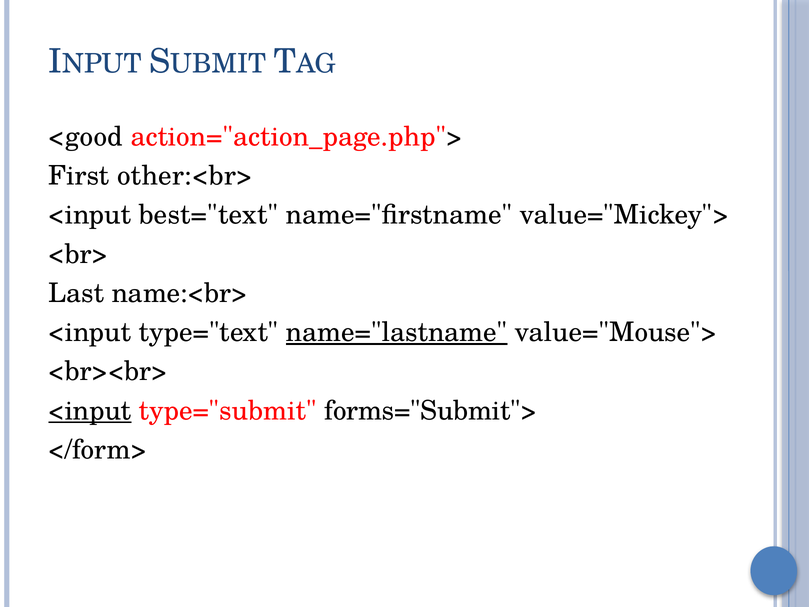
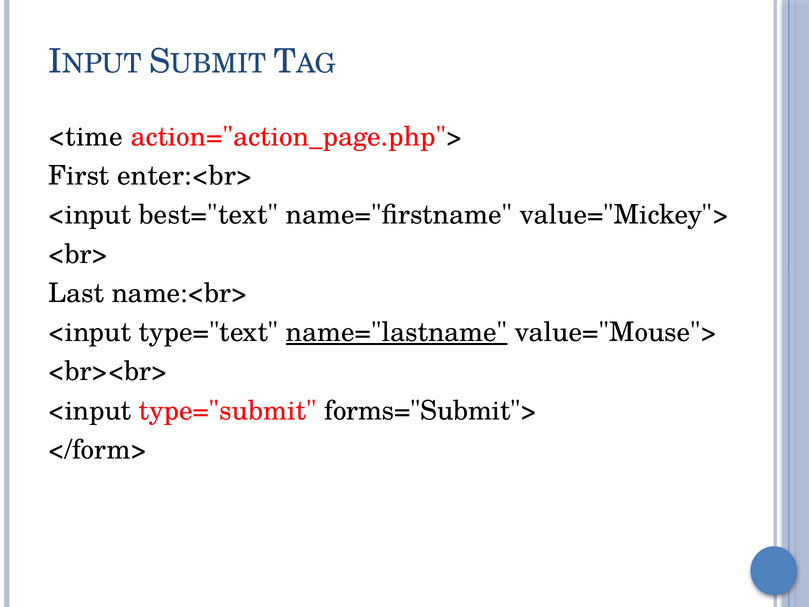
<good: <good -> <time (86, 137)
other:<br>: other:<br> -> enter:<br> (185, 176)
<input underline: present -> none (90, 410)
